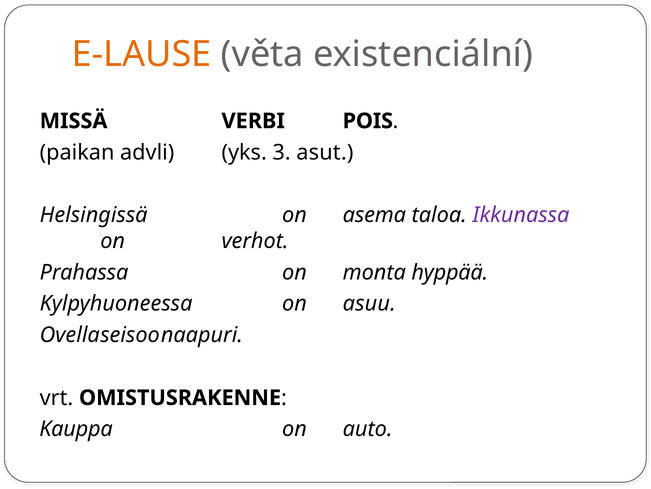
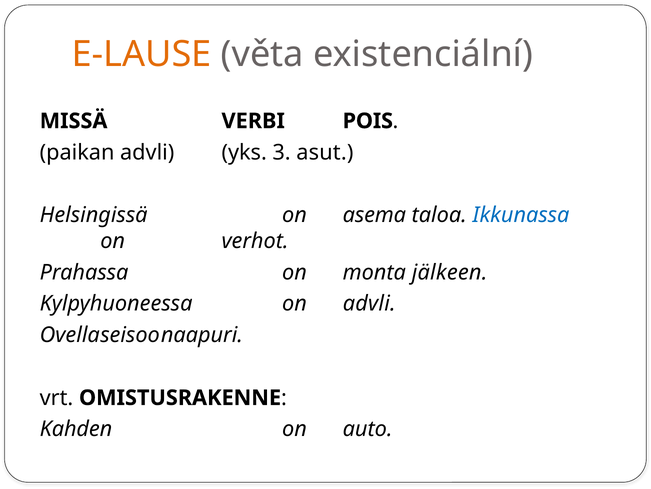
Ikkunassa colour: purple -> blue (521, 215)
hyppää: hyppää -> jälkeen (450, 272)
on asuu: asuu -> advli (369, 303)
Kauppa: Kauppa -> Kahden (76, 429)
